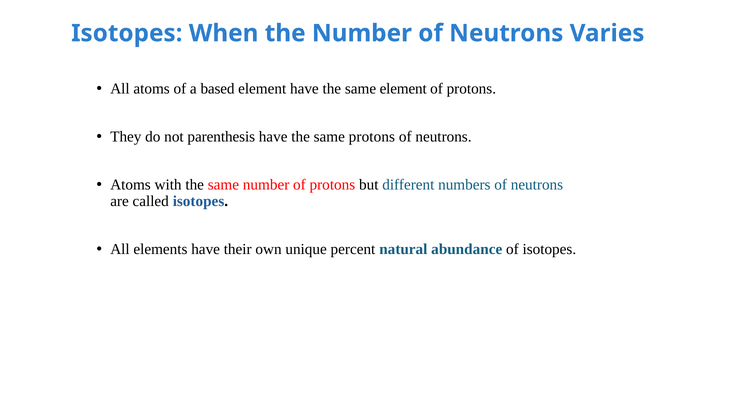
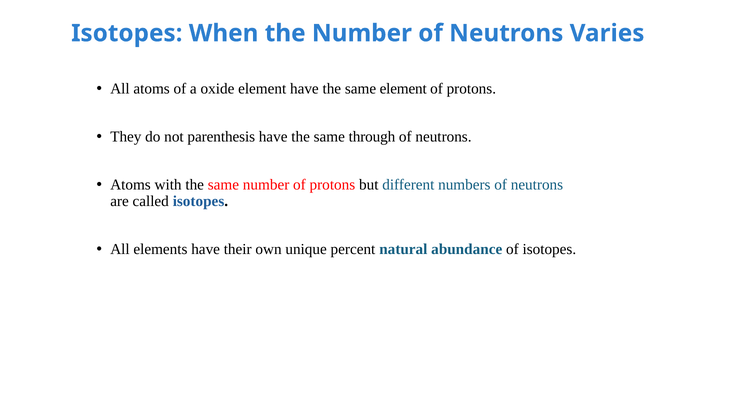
based: based -> oxide (217, 89)
same protons: protons -> through (372, 137)
